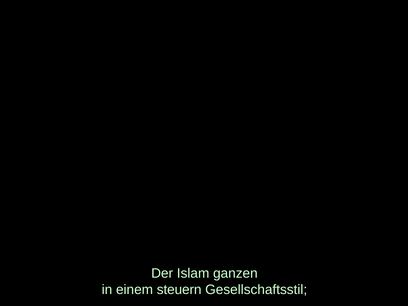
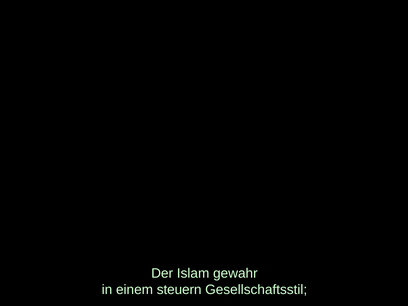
ganzen: ganzen -> gewahr (235, 273)
